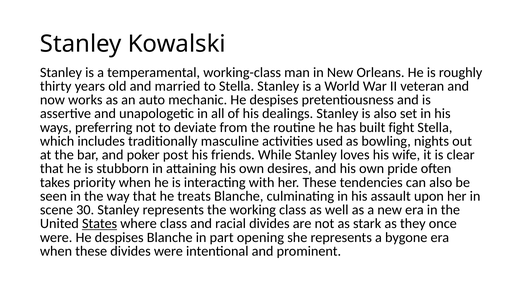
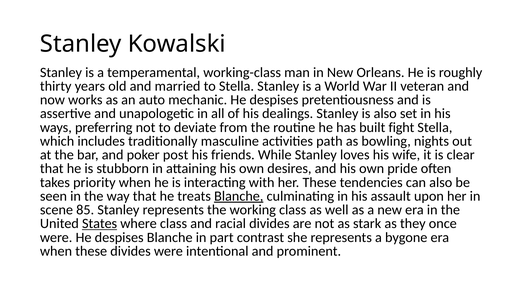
used: used -> path (329, 141)
Blanche underline: none -> present (239, 197)
30: 30 -> 85 (85, 210)
opening: opening -> contrast (260, 238)
